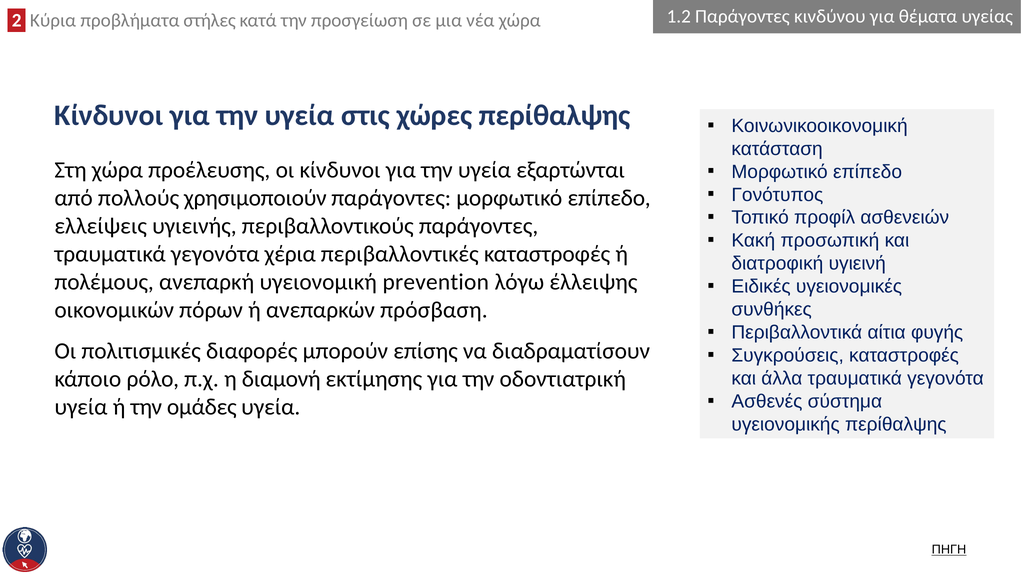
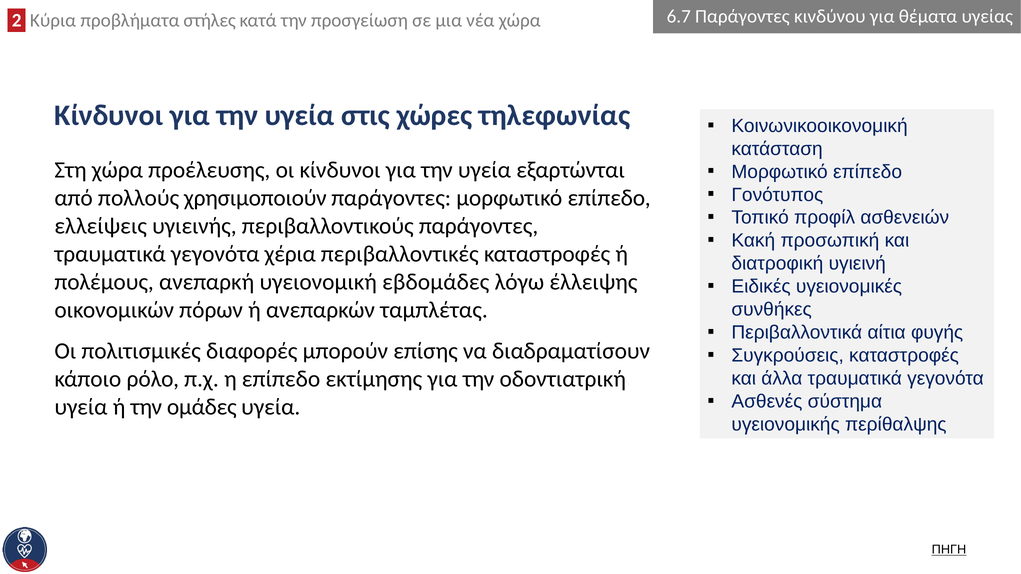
1.2: 1.2 -> 6.7 (679, 16)
χώρες περίθαλψης: περίθαλψης -> τηλεφωνίας (555, 116)
prevention: prevention -> εβδομάδες (436, 282)
πρόσβαση: πρόσβαση -> ταμπλέτας (434, 310)
η διαμονή: διαμονή -> επίπεδο (281, 379)
